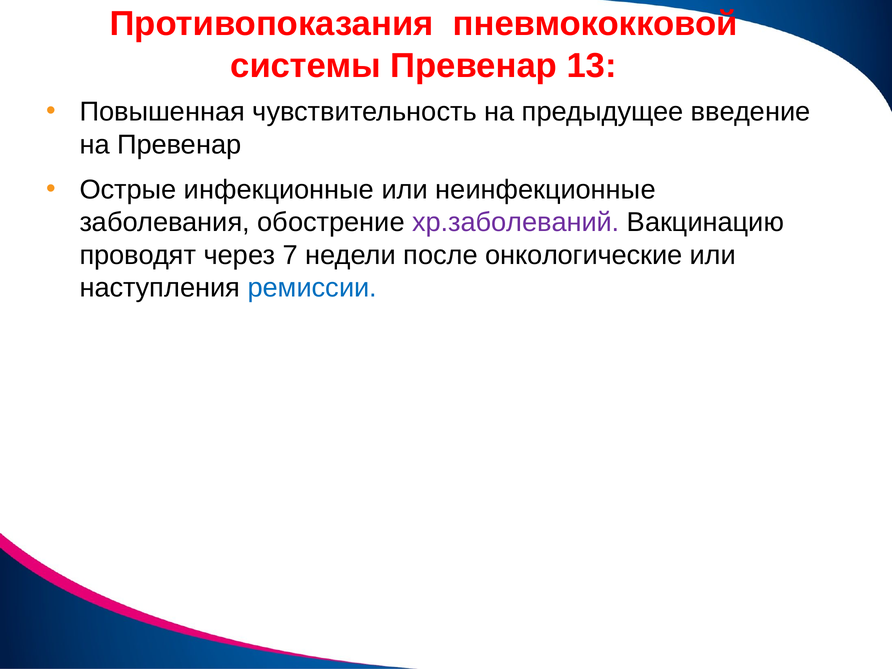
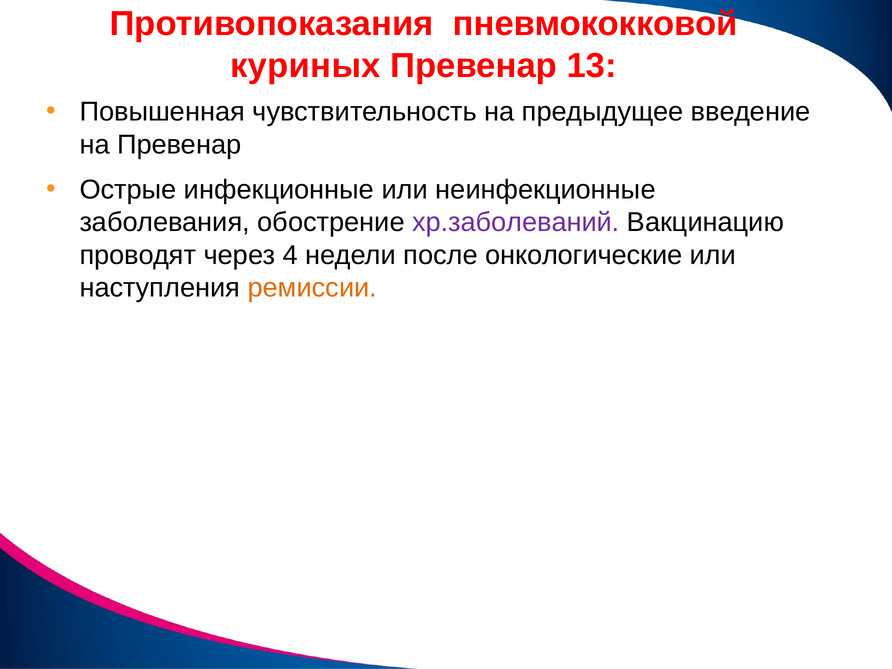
системы: системы -> куриных (306, 66)
7: 7 -> 4 (290, 255)
ремиссии colour: blue -> orange (312, 288)
